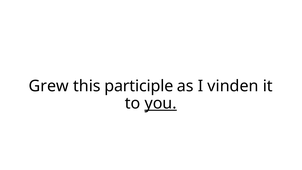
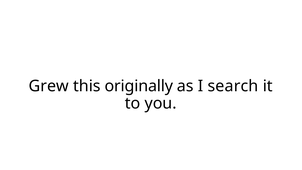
participle: participle -> originally (139, 86)
vinden: vinden -> search (233, 86)
you underline: present -> none (161, 103)
